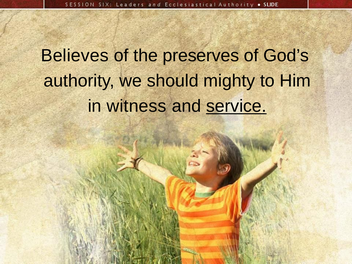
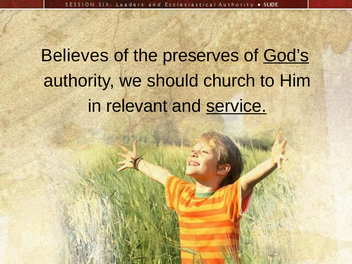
God’s underline: none -> present (286, 55)
mighty: mighty -> church (229, 81)
witness: witness -> relevant (137, 106)
